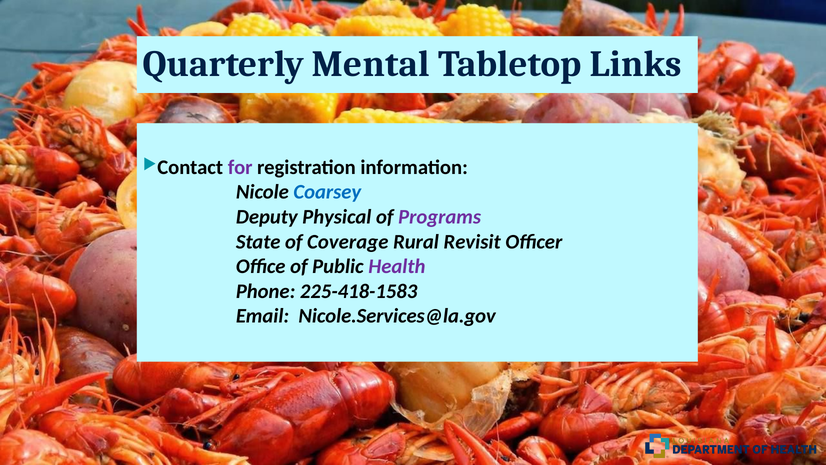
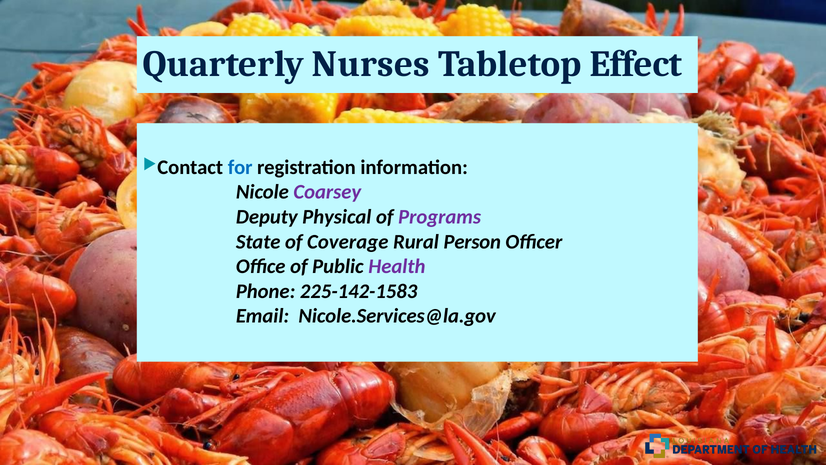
Mental: Mental -> Nurses (371, 64)
Links: Links -> Effect (636, 64)
for colour: purple -> blue (240, 167)
Coarsey colour: blue -> purple (327, 192)
Revisit: Revisit -> Person (472, 242)
225-418-1583: 225-418-1583 -> 225-142-1583 (359, 291)
